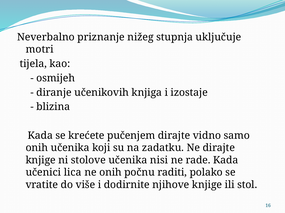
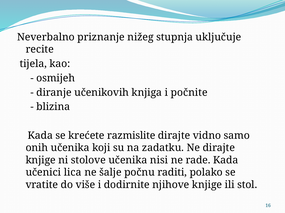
motri: motri -> recite (40, 50)
izostaje: izostaje -> počnite (189, 93)
pučenjem: pučenjem -> razmislite (131, 136)
ne onih: onih -> šalje (110, 173)
